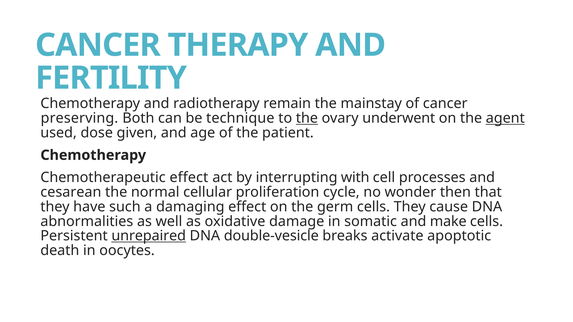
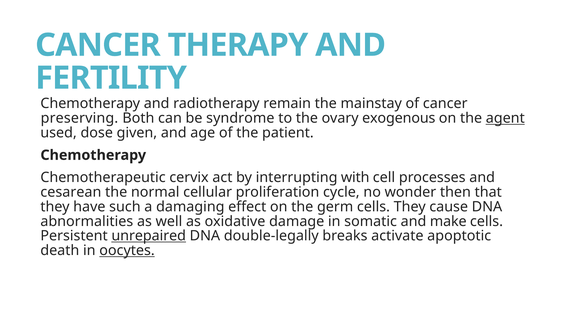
technique: technique -> syndrome (240, 118)
the underline: present -> none (307, 118)
underwent: underwent -> exogenous (399, 118)
Chemotherapeutic effect: effect -> cervix (189, 178)
double-vesicle: double-vesicle -> double-legally (271, 236)
oocytes underline: none -> present (127, 251)
